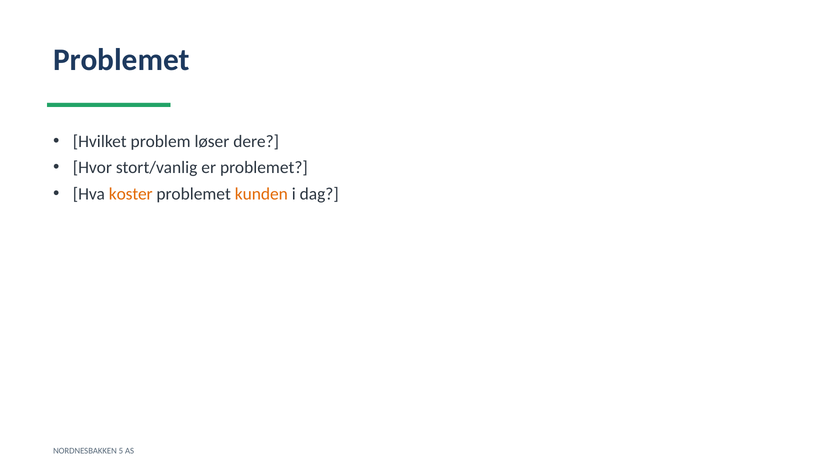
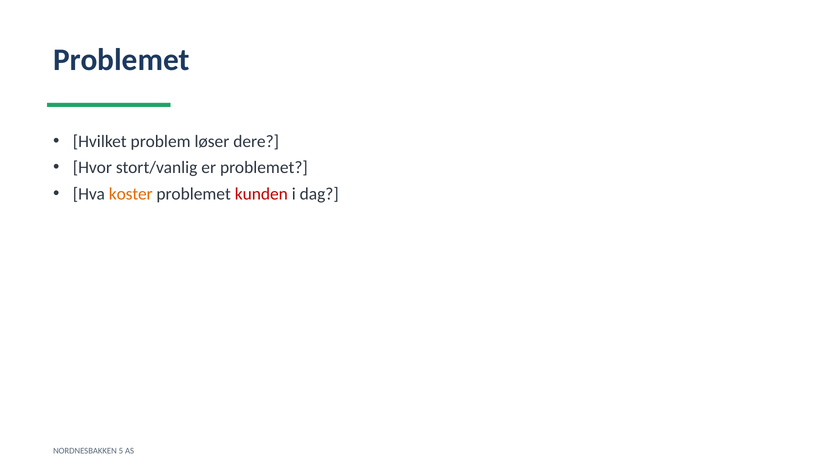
kunden colour: orange -> red (261, 194)
